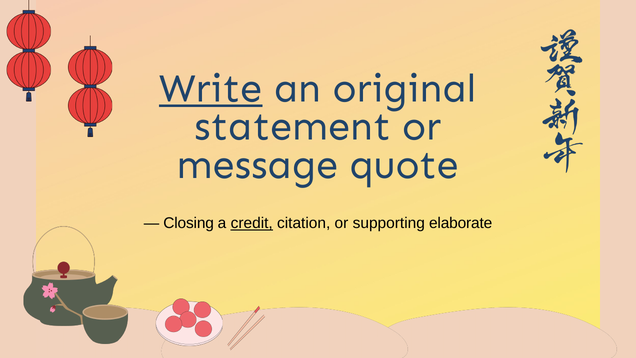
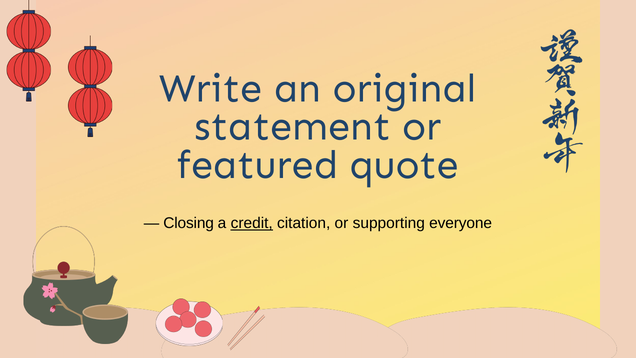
Write underline: present -> none (211, 88)
message: message -> featured (258, 165)
elaborate: elaborate -> everyone (461, 223)
